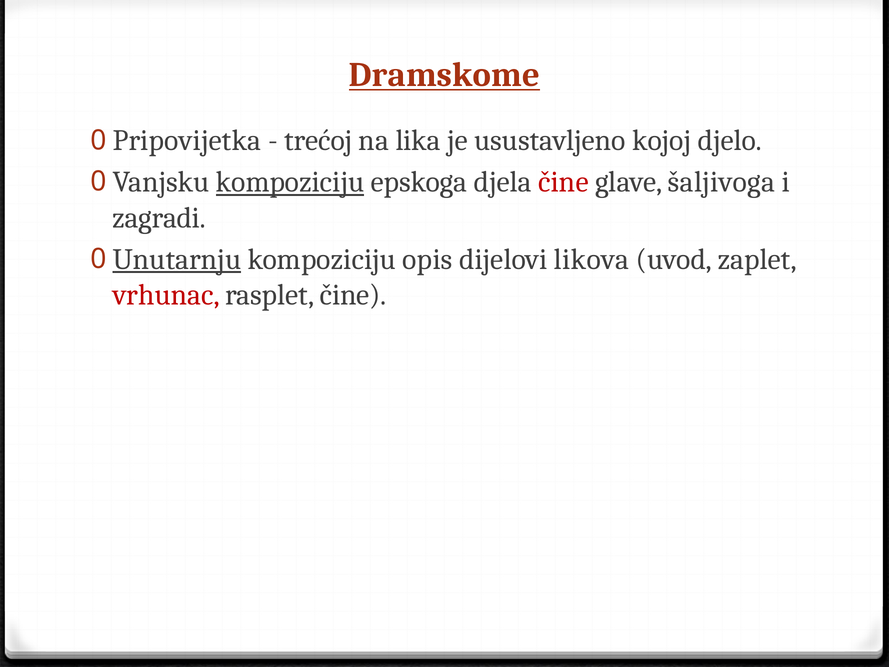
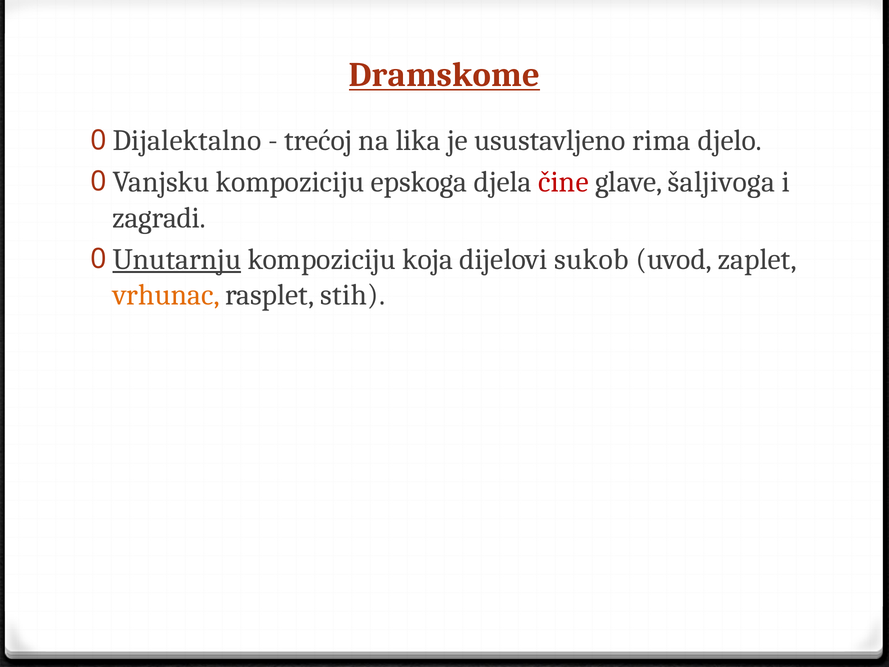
Pripovijetka: Pripovijetka -> Dijalektalno (187, 141)
kojoj: kojoj -> rima (661, 141)
kompoziciju underline: present -> none (290, 182)
opis: opis -> koja (428, 259)
likova: likova -> sukob (592, 259)
vrhunac colour: red -> orange (166, 295)
rasplet čine: čine -> stih (353, 295)
